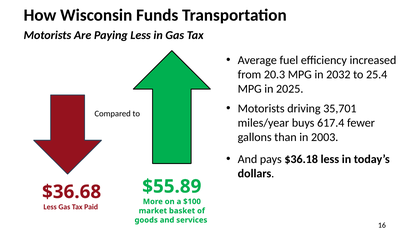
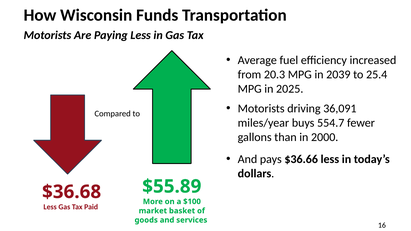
2032: 2032 -> 2039 (338, 75)
35,701: 35,701 -> 36,091 (340, 108)
617.4: 617.4 -> 554.7 (331, 123)
2003: 2003 -> 2000 (325, 137)
$36.18: $36.18 -> $36.66 (301, 159)
